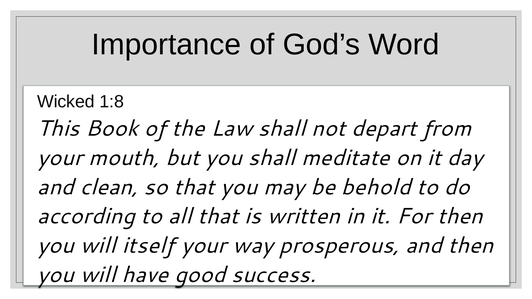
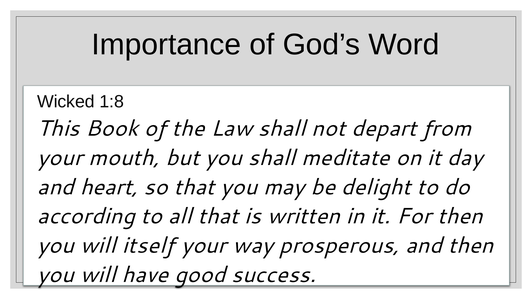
clean: clean -> heart (109, 187)
behold: behold -> delight (376, 187)
